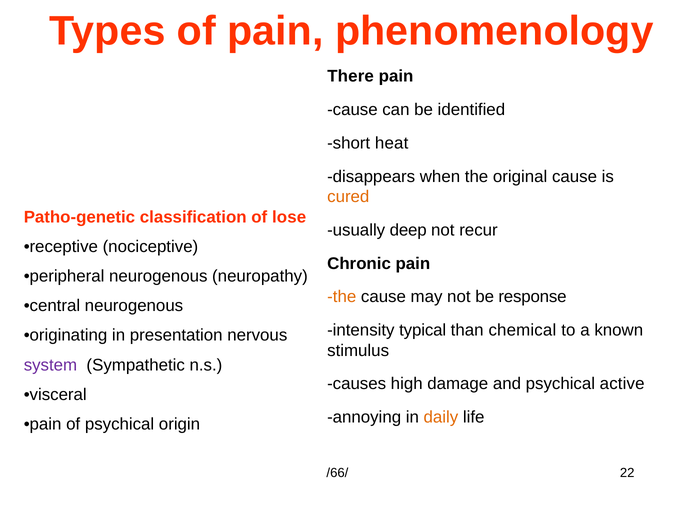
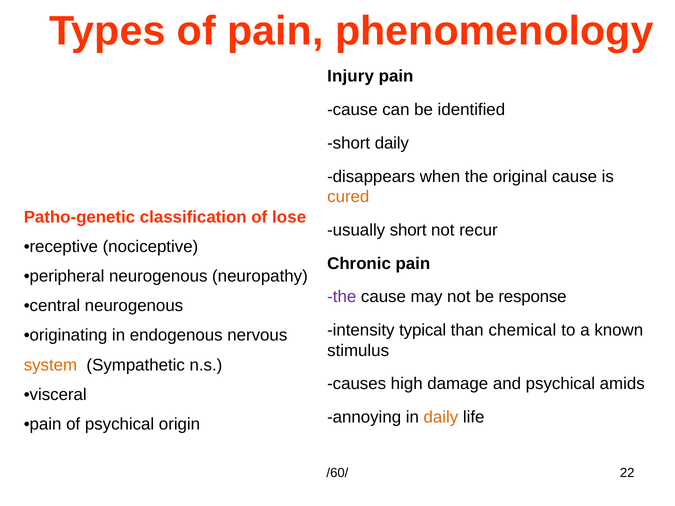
There: There -> Injury (351, 76)
short heat: heat -> daily (392, 143)
usually deep: deep -> short (408, 230)
the colour: orange -> purple (342, 297)
presentation: presentation -> endogenous (176, 336)
system colour: purple -> orange (50, 365)
active: active -> amids (622, 384)
/66/: /66/ -> /60/ (337, 473)
